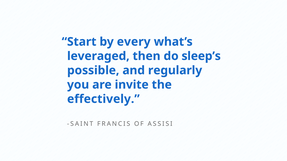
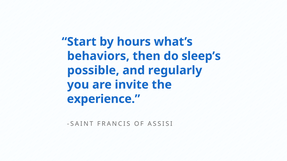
every: every -> hours (134, 42)
leveraged: leveraged -> behaviors (98, 56)
effectively: effectively -> experience (103, 99)
